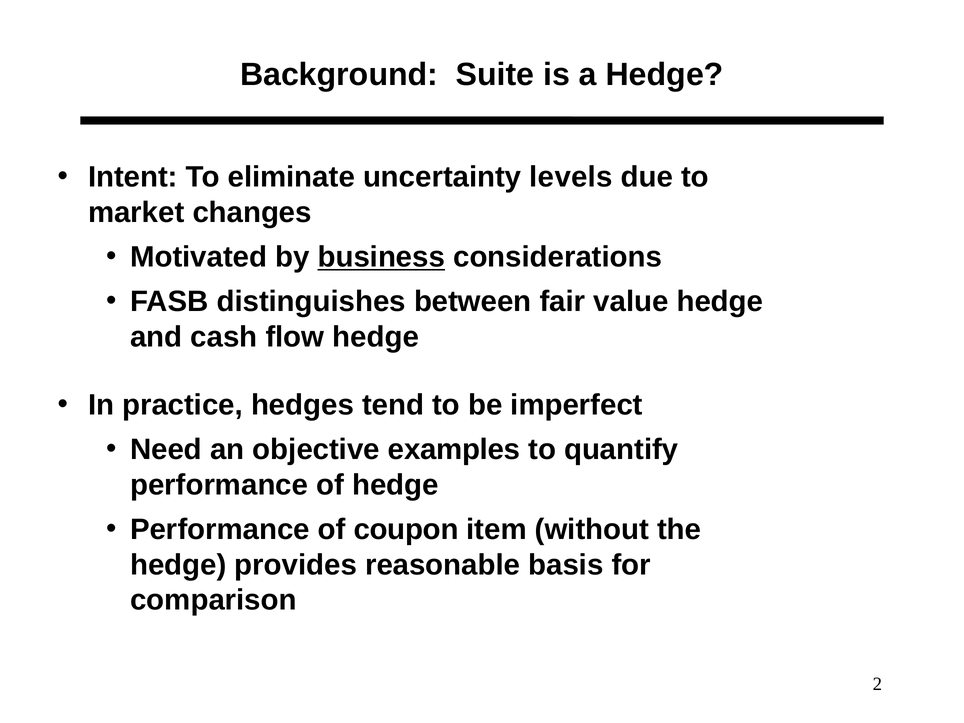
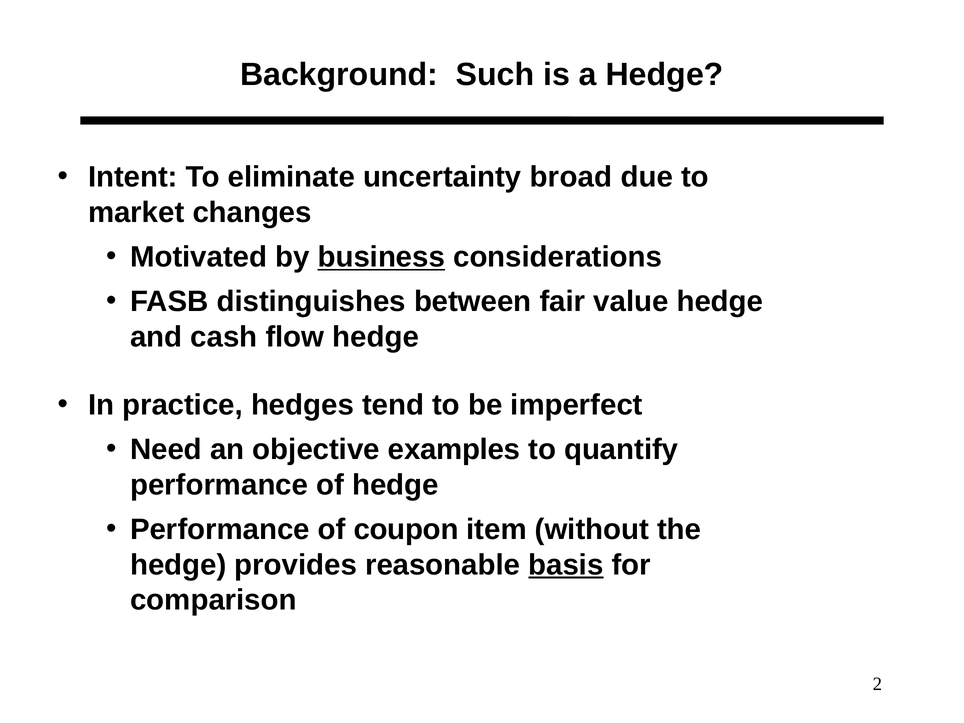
Suite: Suite -> Such (495, 75)
levels: levels -> broad (571, 177)
basis underline: none -> present (566, 565)
